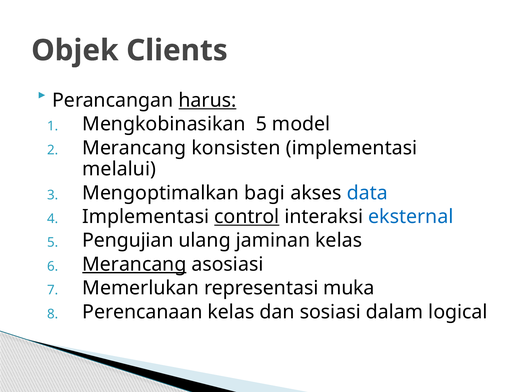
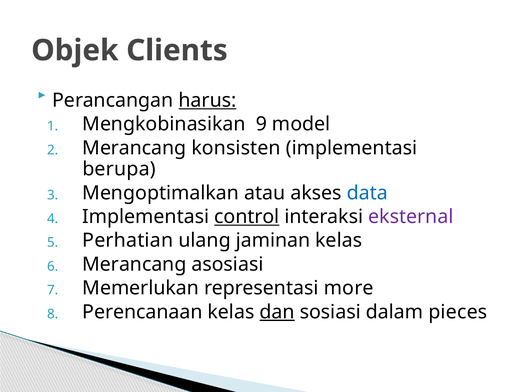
Mengkobinasikan 5: 5 -> 9 (261, 124)
melalui: melalui -> berupa (119, 169)
bagi: bagi -> atau (265, 193)
eksternal colour: blue -> purple (411, 216)
Pengujian: Pengujian -> Perhatian (128, 240)
Merancang underline: present -> none (134, 264)
muka: muka -> more (349, 288)
dan underline: none -> present (277, 311)
logical: logical -> pieces (458, 311)
